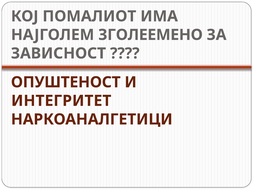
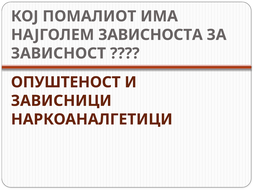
ЗГОЛЕЕМЕНО: ЗГОЛЕЕМЕНО -> ЗАВИСНОСТА (150, 35)
ИНТЕГРИТЕТ: ИНТЕГРИТЕТ -> ЗАВИСНИЦИ (61, 101)
